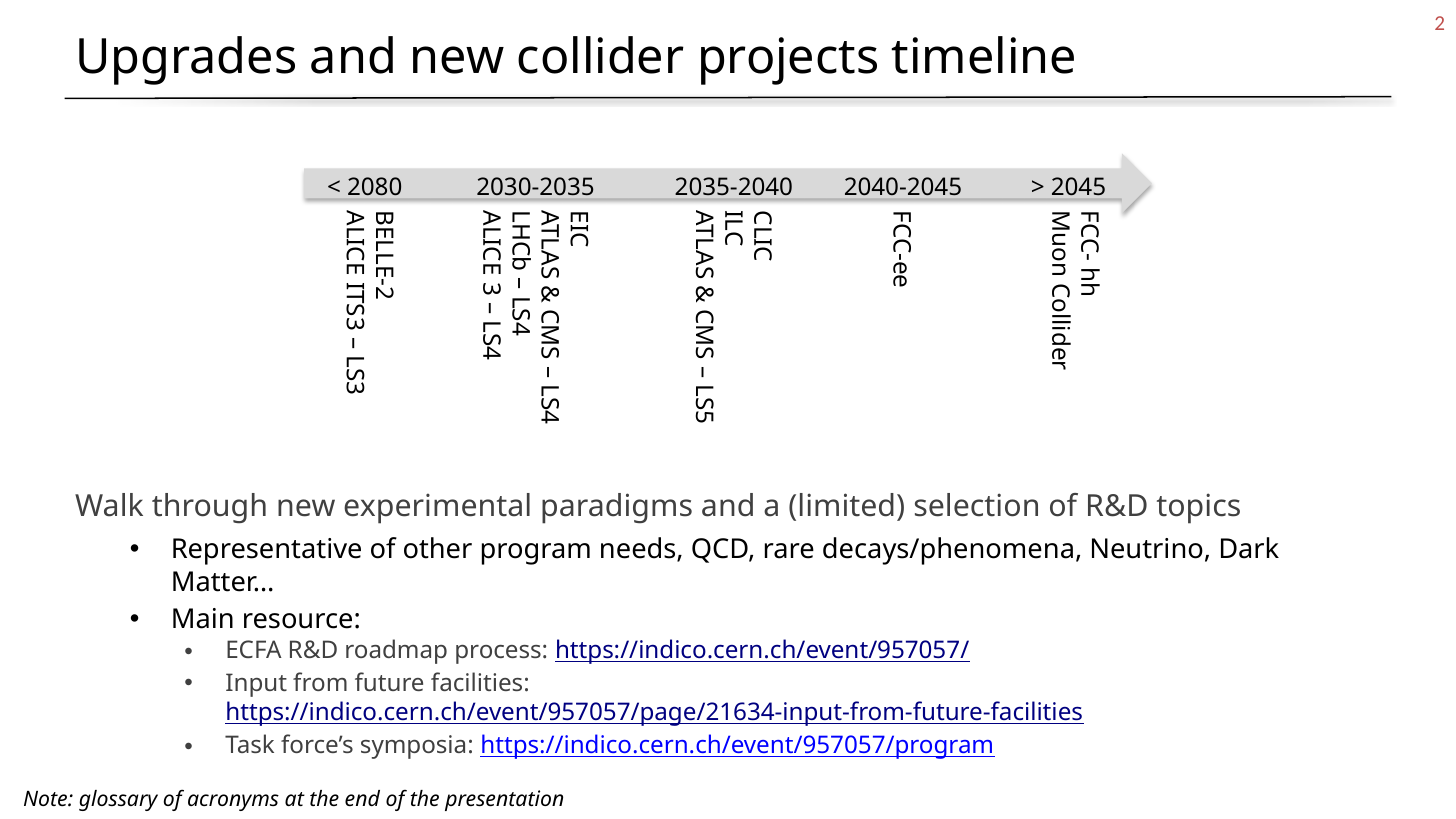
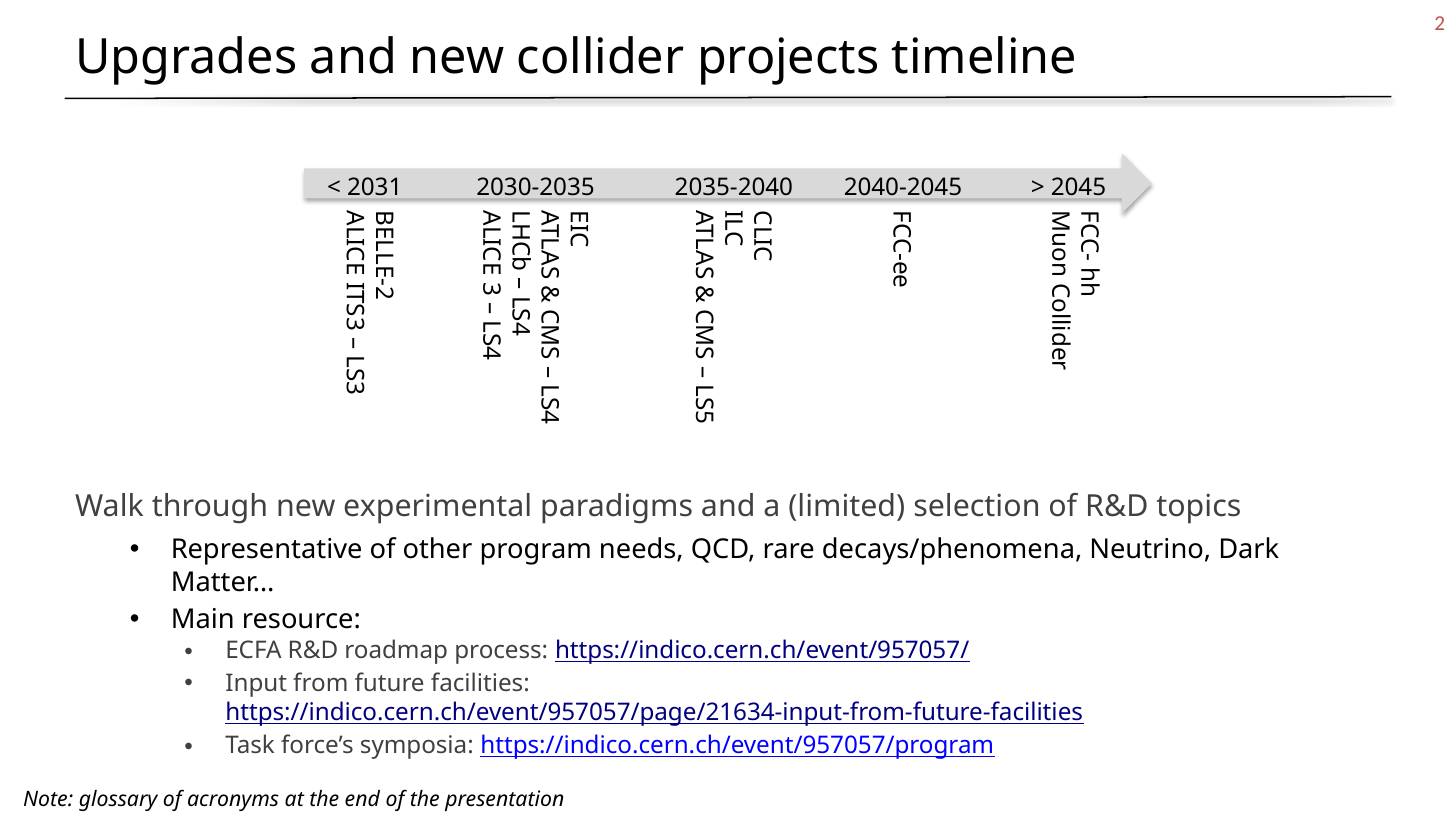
2080: 2080 -> 2031 (375, 187)
